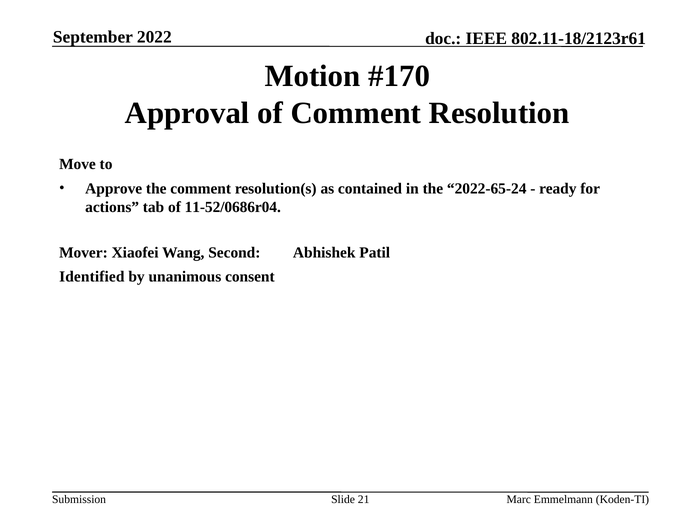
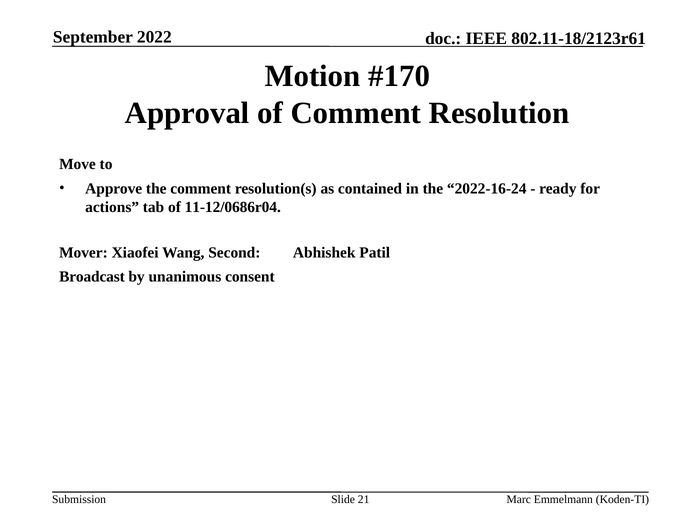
2022-65-24: 2022-65-24 -> 2022-16-24 (487, 189)
11-52/0686r04: 11-52/0686r04 -> 11-12/0686r04 (233, 207)
Identified: Identified -> Broadcast (92, 277)
